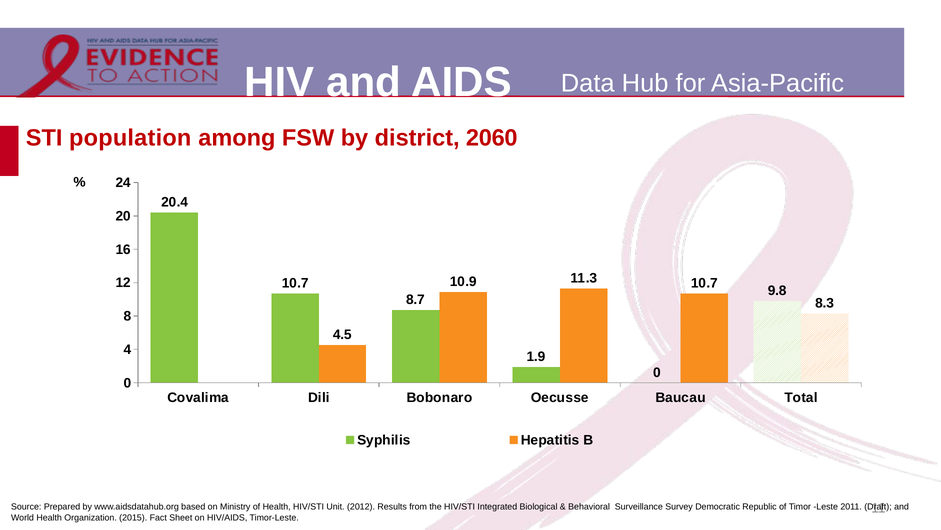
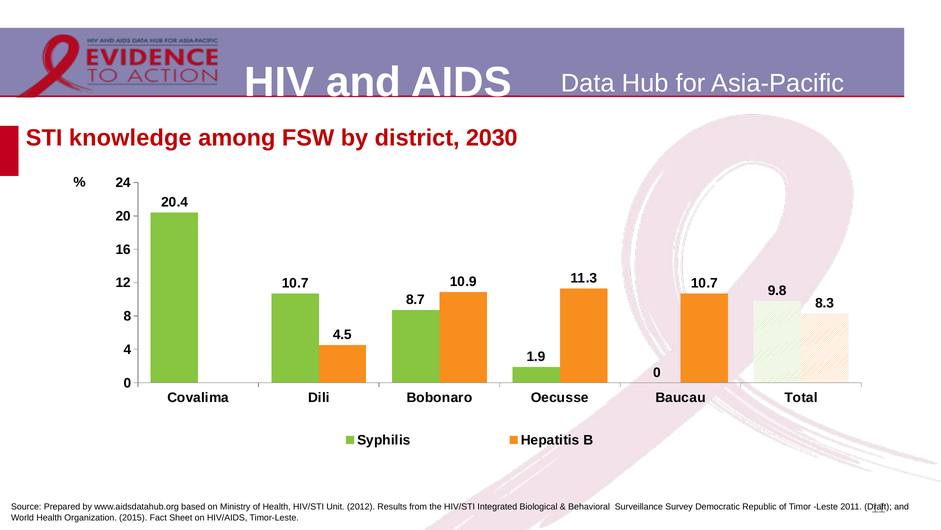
population: population -> knowledge (130, 138)
2060: 2060 -> 2030 (492, 138)
